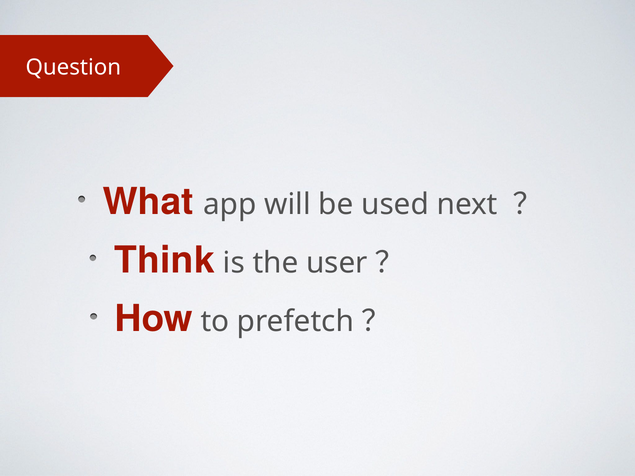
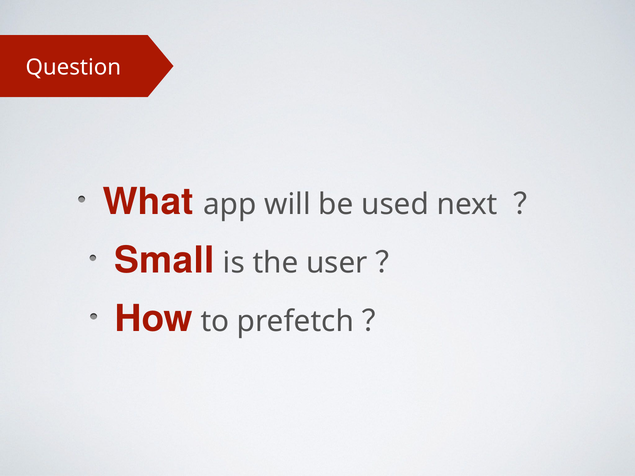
Think: Think -> Small (164, 261)
